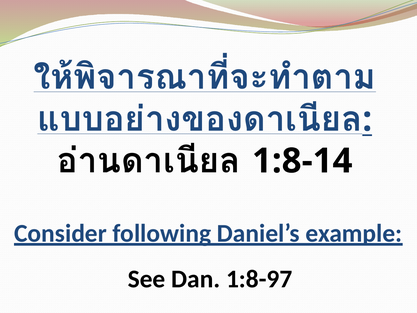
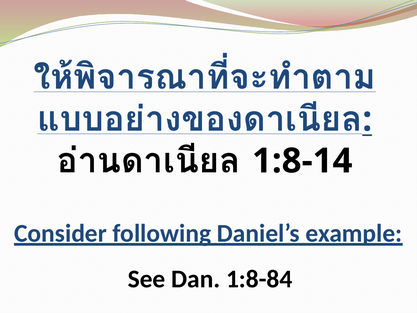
1:8-97: 1:8-97 -> 1:8-84 (259, 279)
